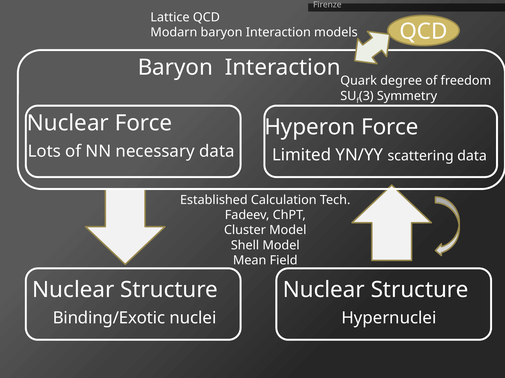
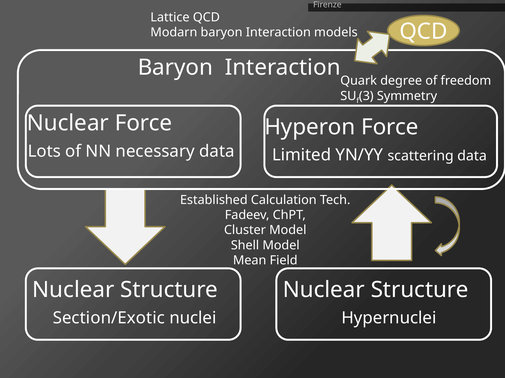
Binding/Exotic: Binding/Exotic -> Section/Exotic (109, 318)
